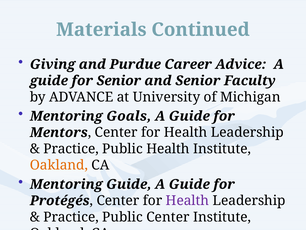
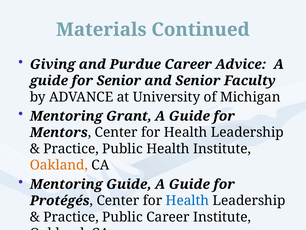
Goals: Goals -> Grant (129, 116)
Health colour: purple -> blue (187, 200)
Public Center: Center -> Career (168, 217)
